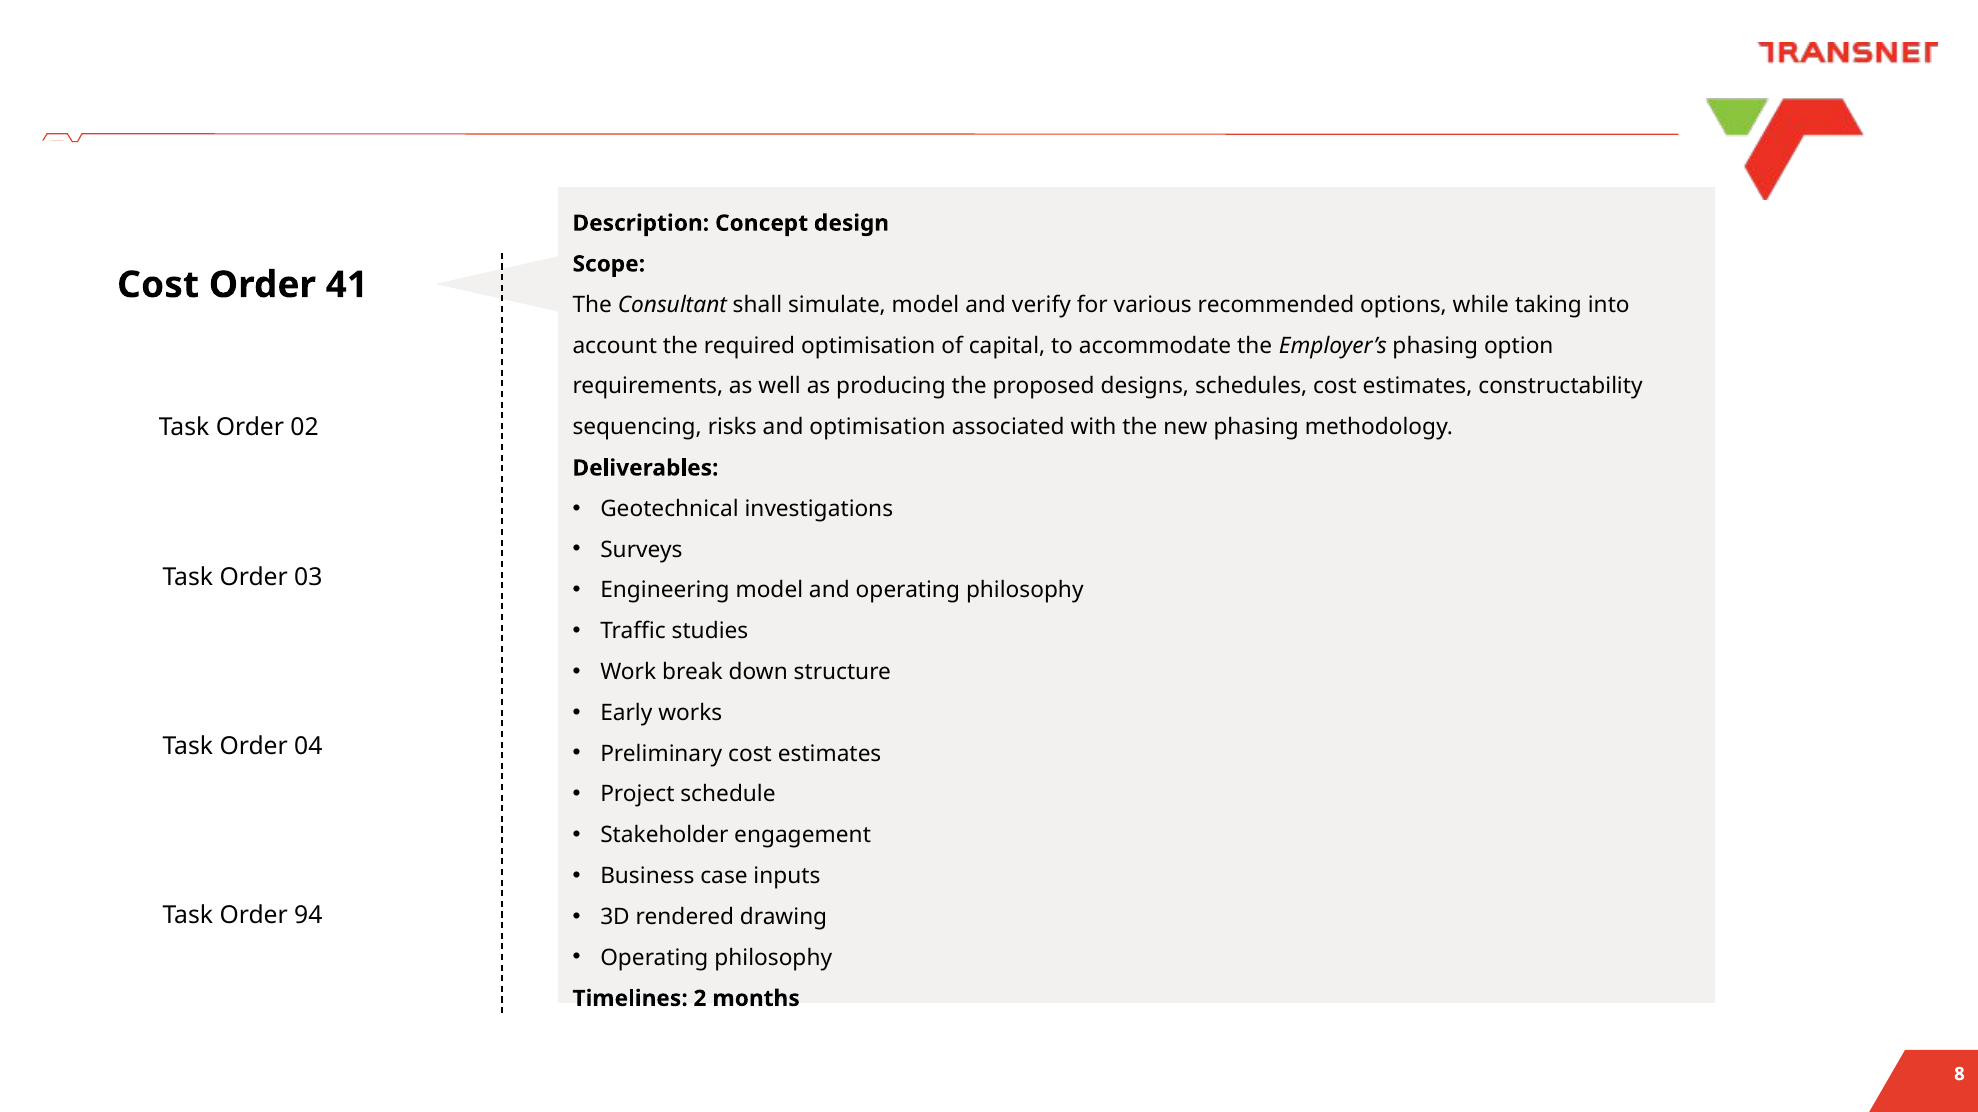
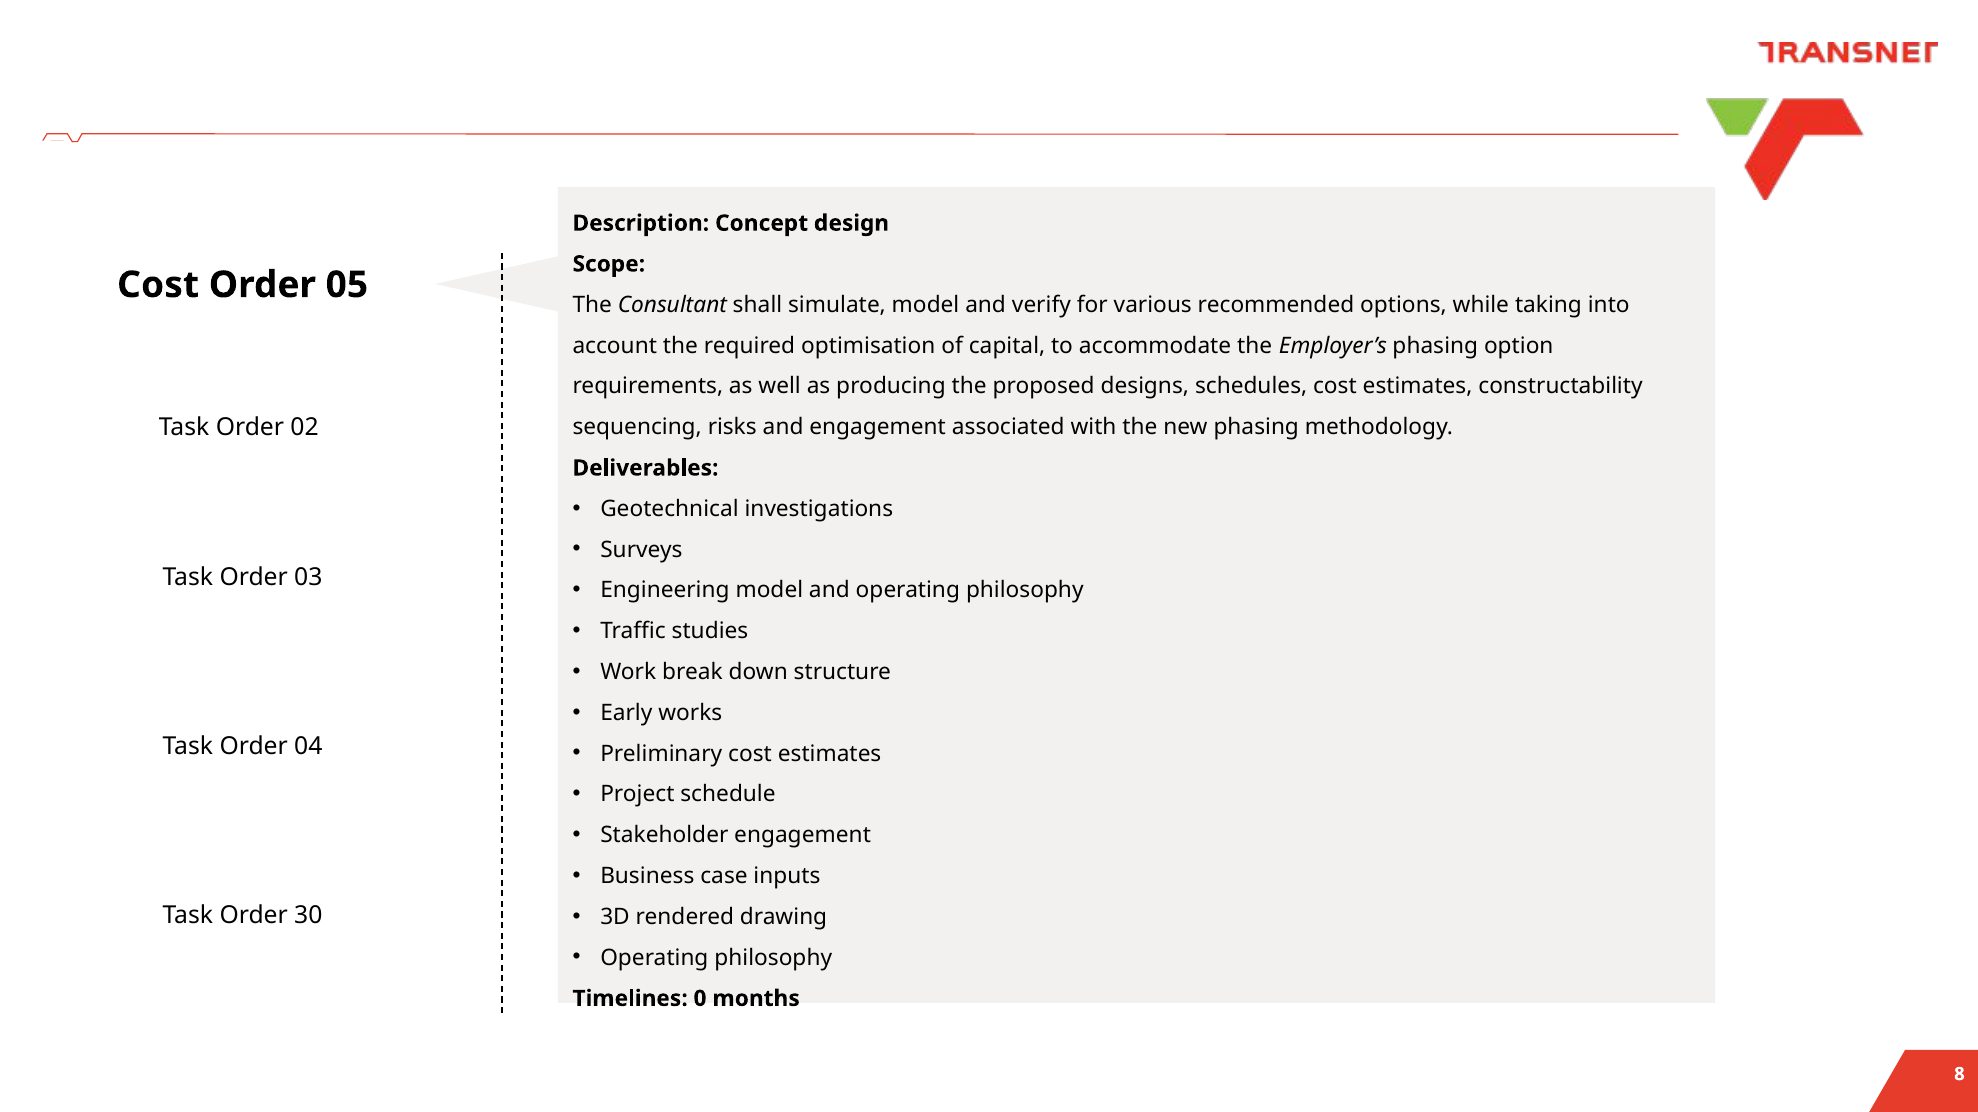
41: 41 -> 05 (347, 285)
and optimisation: optimisation -> engagement (878, 427)
94: 94 -> 30 (308, 916)
2: 2 -> 0 (700, 999)
